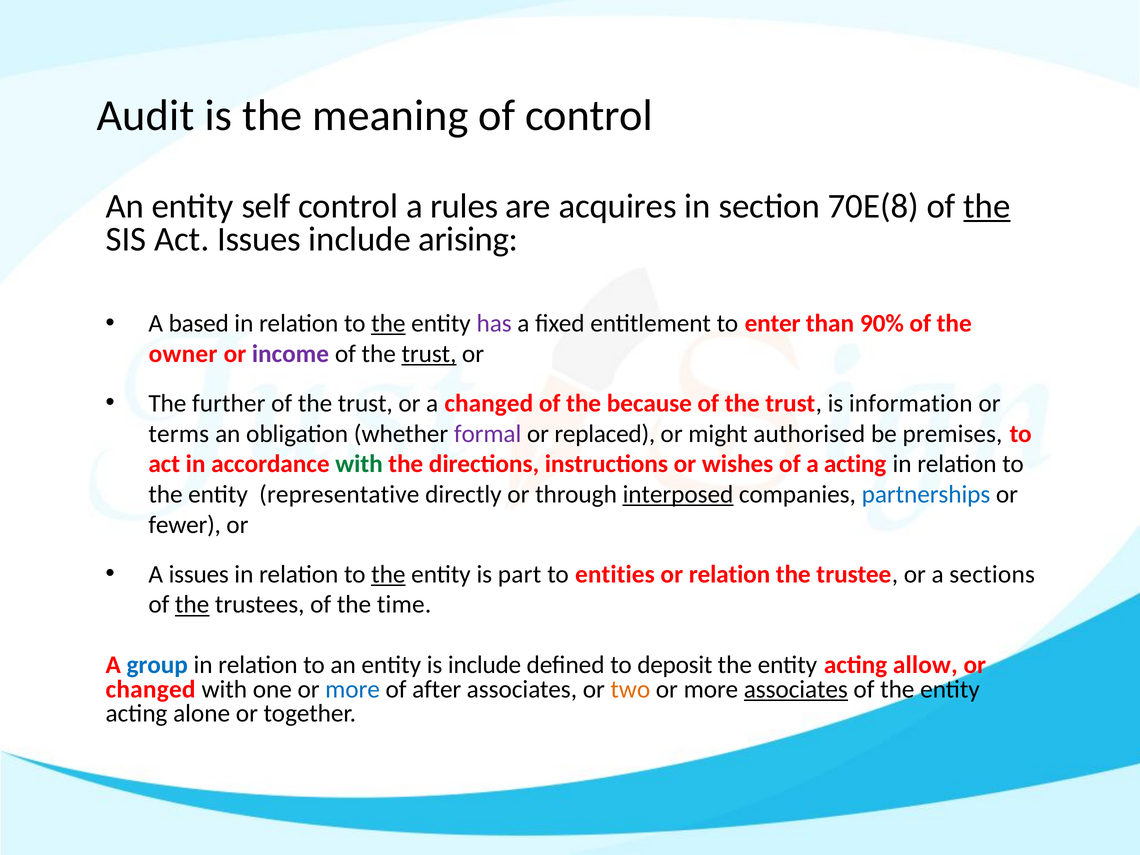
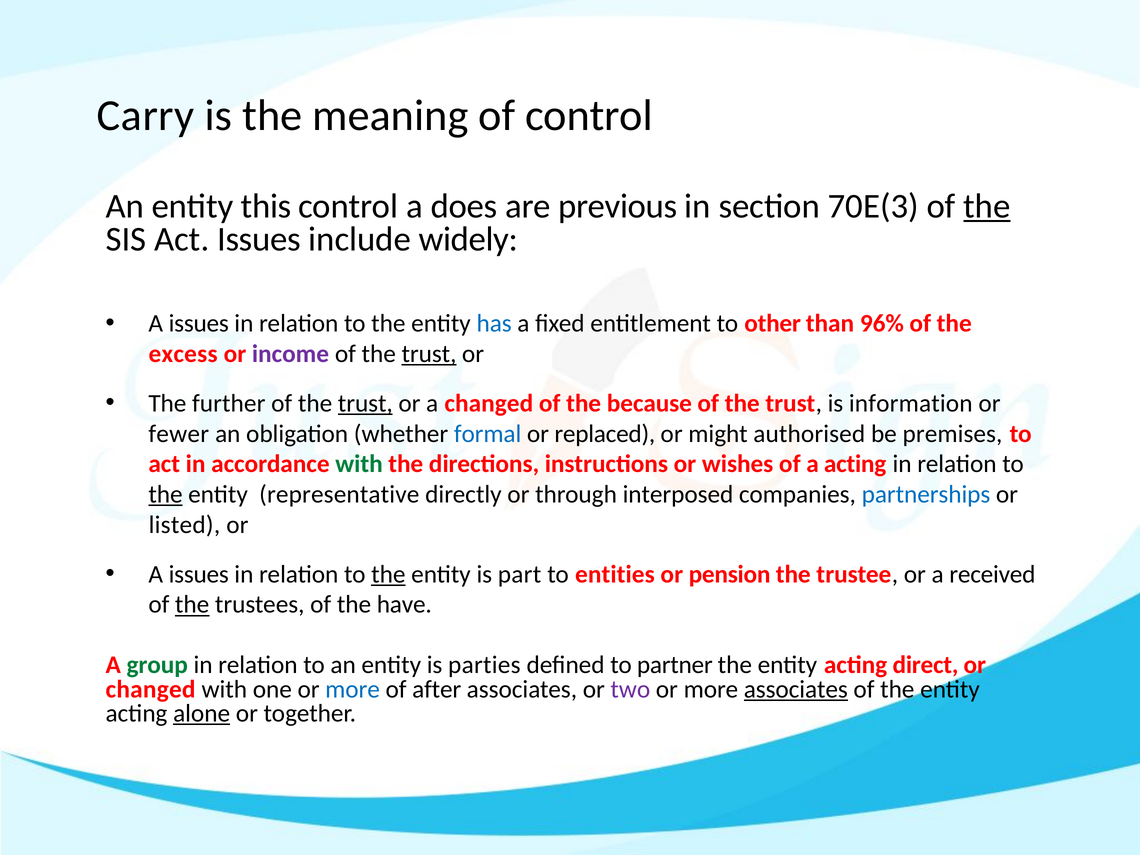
Audit: Audit -> Carry (146, 116)
self: self -> this (266, 206)
rules: rules -> does (464, 206)
acquires: acquires -> previous (618, 206)
70E(8: 70E(8 -> 70E(3 (873, 206)
arising: arising -> widely (468, 239)
based: based -> issues (199, 324)
the underline: present -> none (388, 324)
has colour: purple -> blue (494, 324)
enter: enter -> other (773, 324)
90%: 90% -> 96% (882, 324)
owner: owner -> excess (183, 354)
trust underline: none -> present (365, 403)
terms: terms -> fewer (179, 434)
formal colour: purple -> blue (488, 434)
the underline: none -> present (166, 495)
interposed underline: present -> none (678, 495)
fewer: fewer -> listed (184, 525)
or relation: relation -> pension (730, 574)
sections: sections -> received (992, 574)
time: time -> have (404, 605)
group colour: blue -> green (157, 665)
is include: include -> parties (484, 665)
deposit: deposit -> partner (675, 665)
allow: allow -> direct (925, 665)
two colour: orange -> purple (630, 689)
alone underline: none -> present (202, 713)
